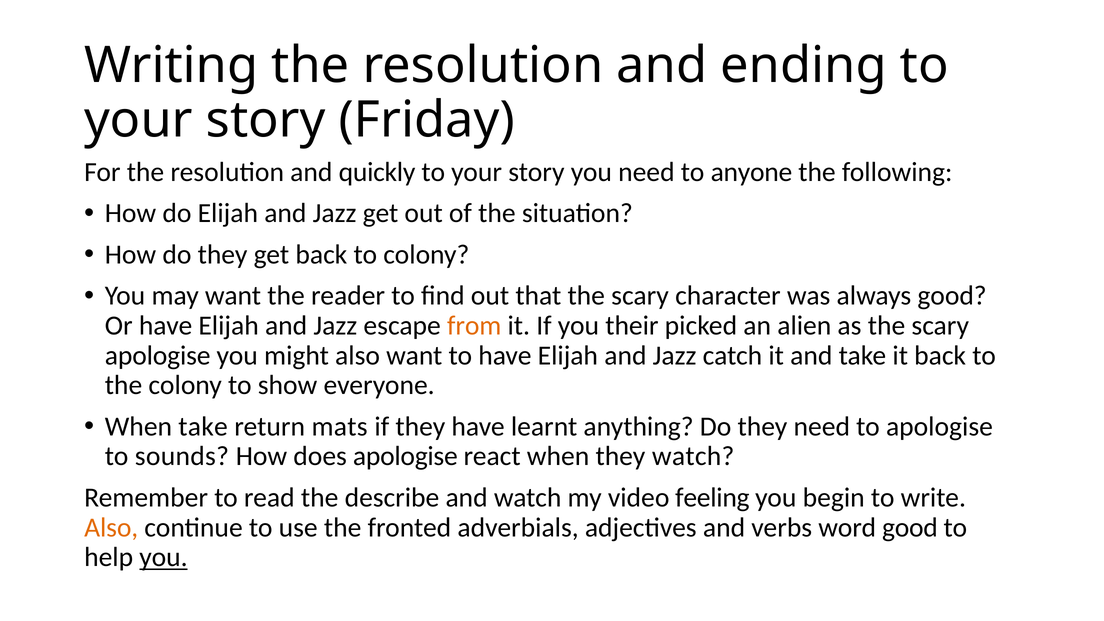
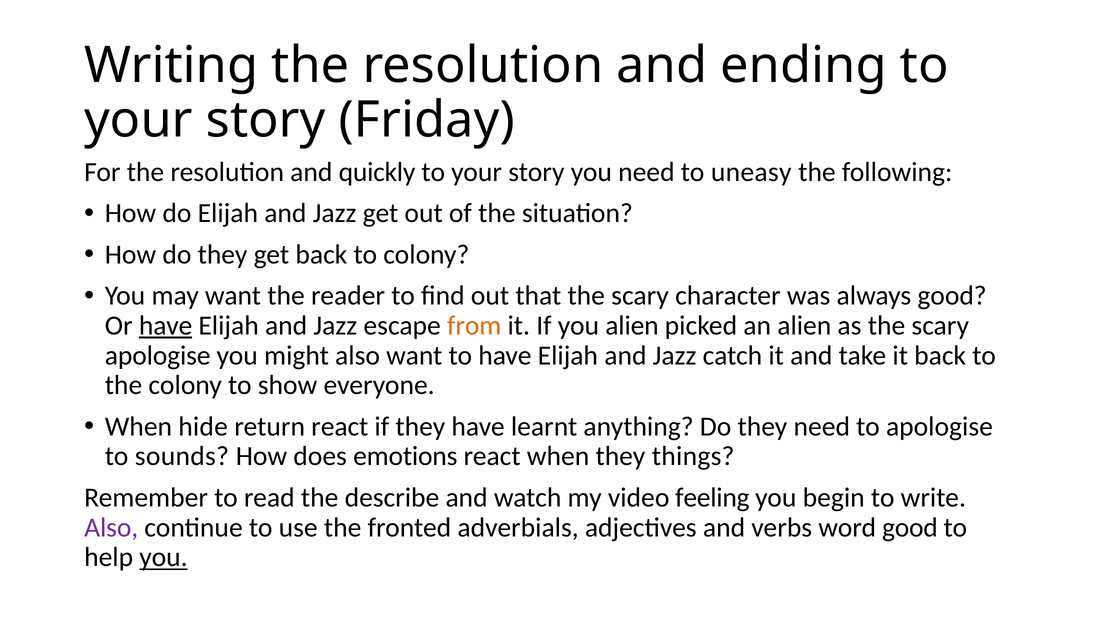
anyone: anyone -> uneasy (751, 172)
have underline: none -> present (166, 326)
you their: their -> alien (632, 326)
When take: take -> hide (203, 427)
return mats: mats -> react (340, 427)
does apologise: apologise -> emotions (405, 456)
they watch: watch -> things (693, 456)
Also colour: orange -> purple (111, 527)
